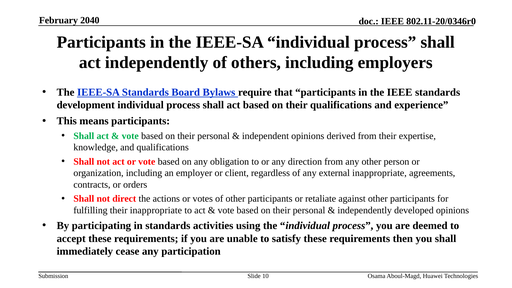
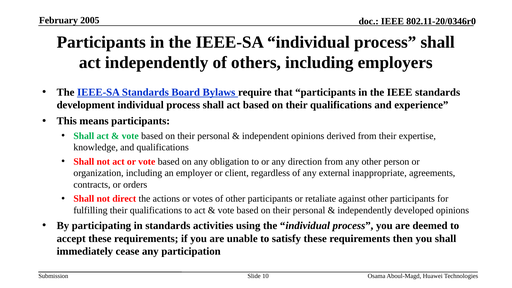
2040: 2040 -> 2005 (90, 20)
fulfilling their inappropriate: inappropriate -> qualifications (156, 210)
